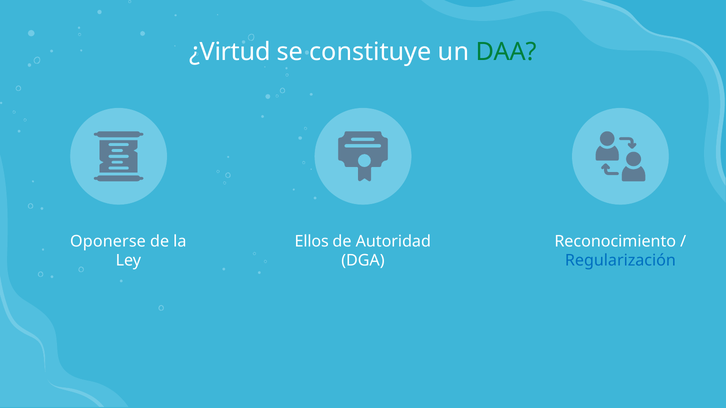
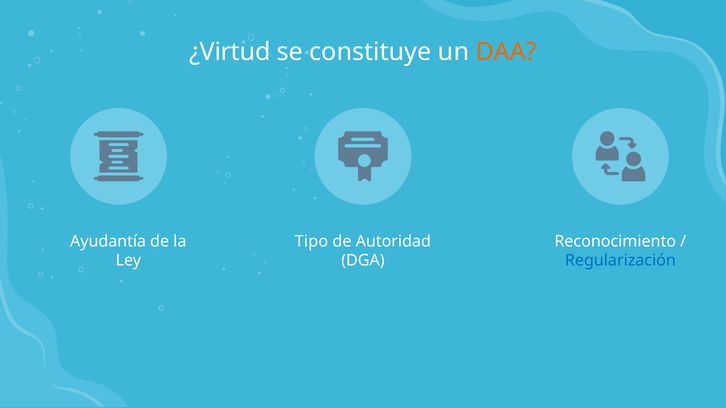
DAA colour: green -> orange (506, 52)
Oponerse: Oponerse -> Ayudantía (108, 241)
Ellos: Ellos -> Tipo (312, 241)
